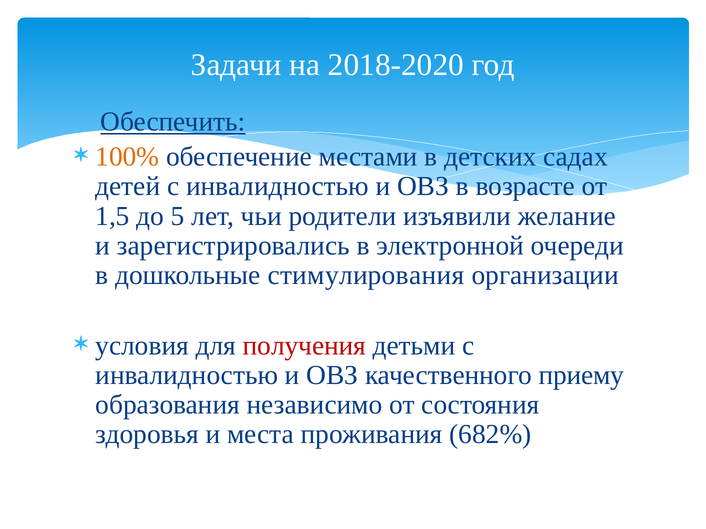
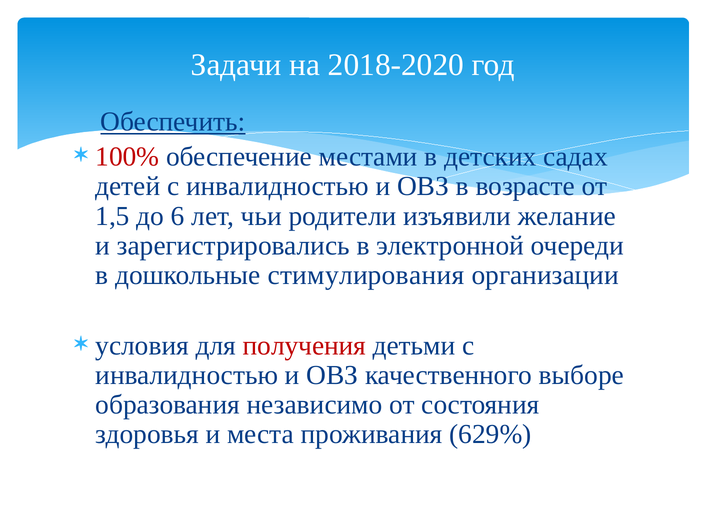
100% colour: orange -> red (127, 157)
5: 5 -> 6 (178, 216)
приему: приему -> выборе (581, 376)
682%: 682% -> 629% (490, 435)
